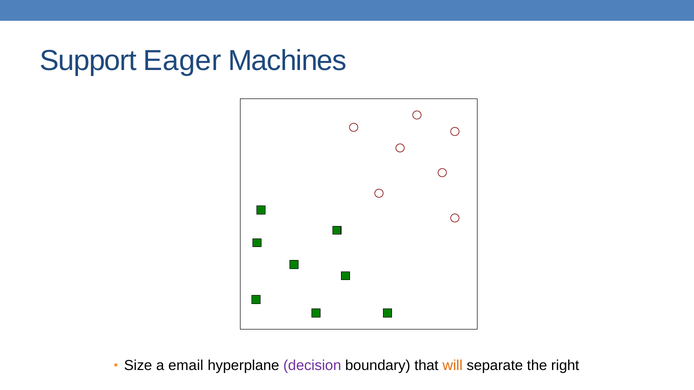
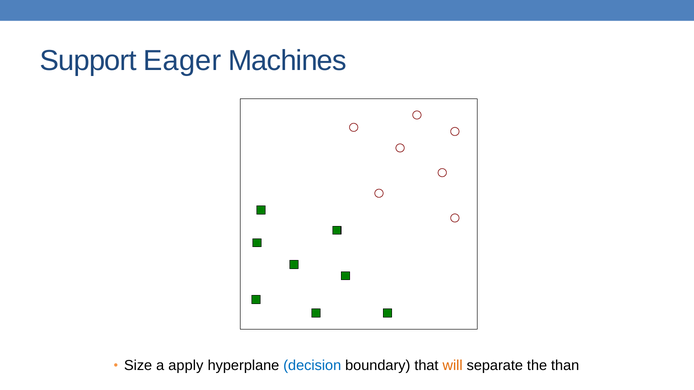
email: email -> apply (186, 366)
decision colour: purple -> blue (312, 366)
right: right -> than (565, 366)
